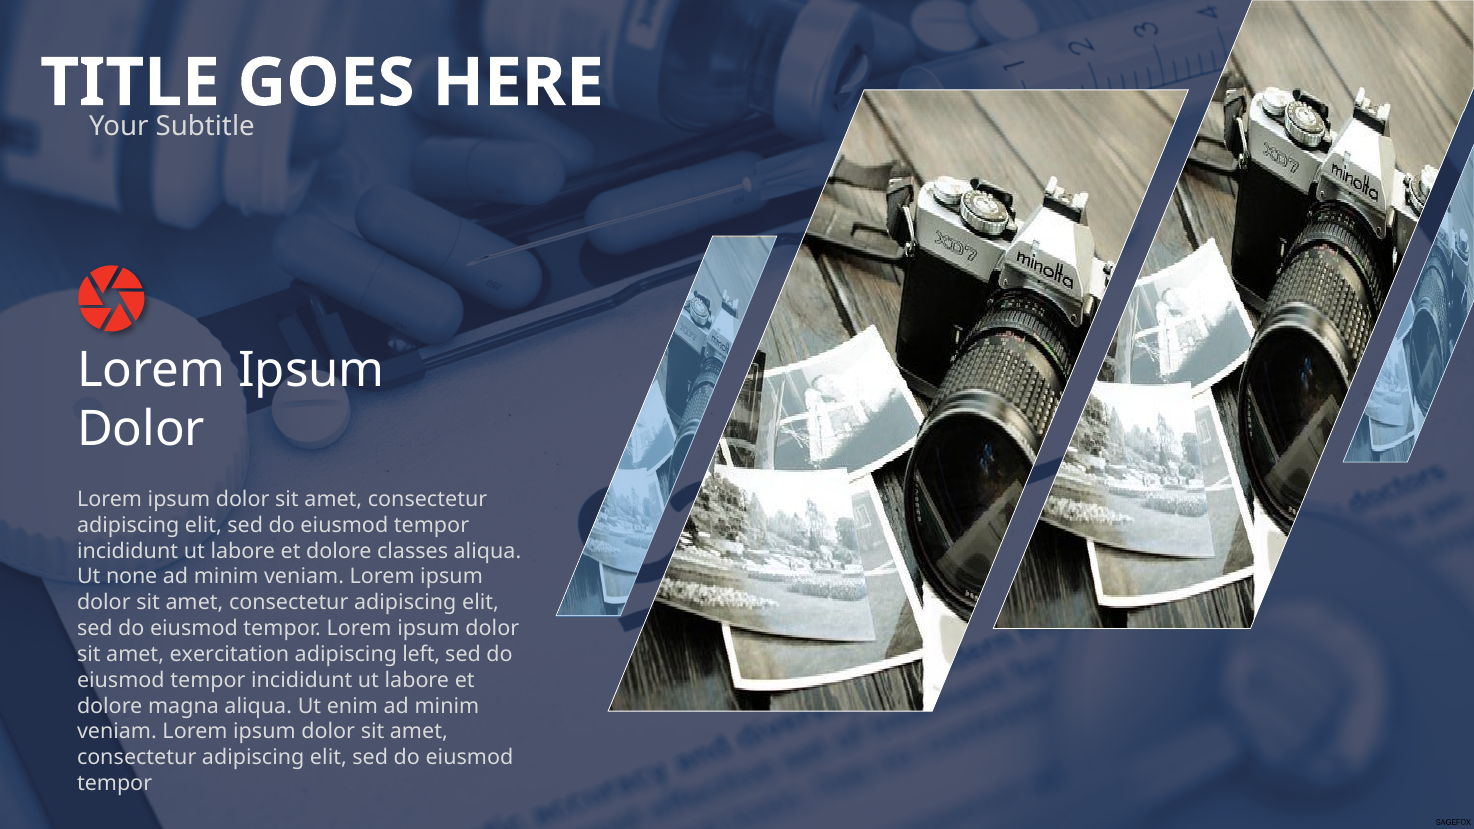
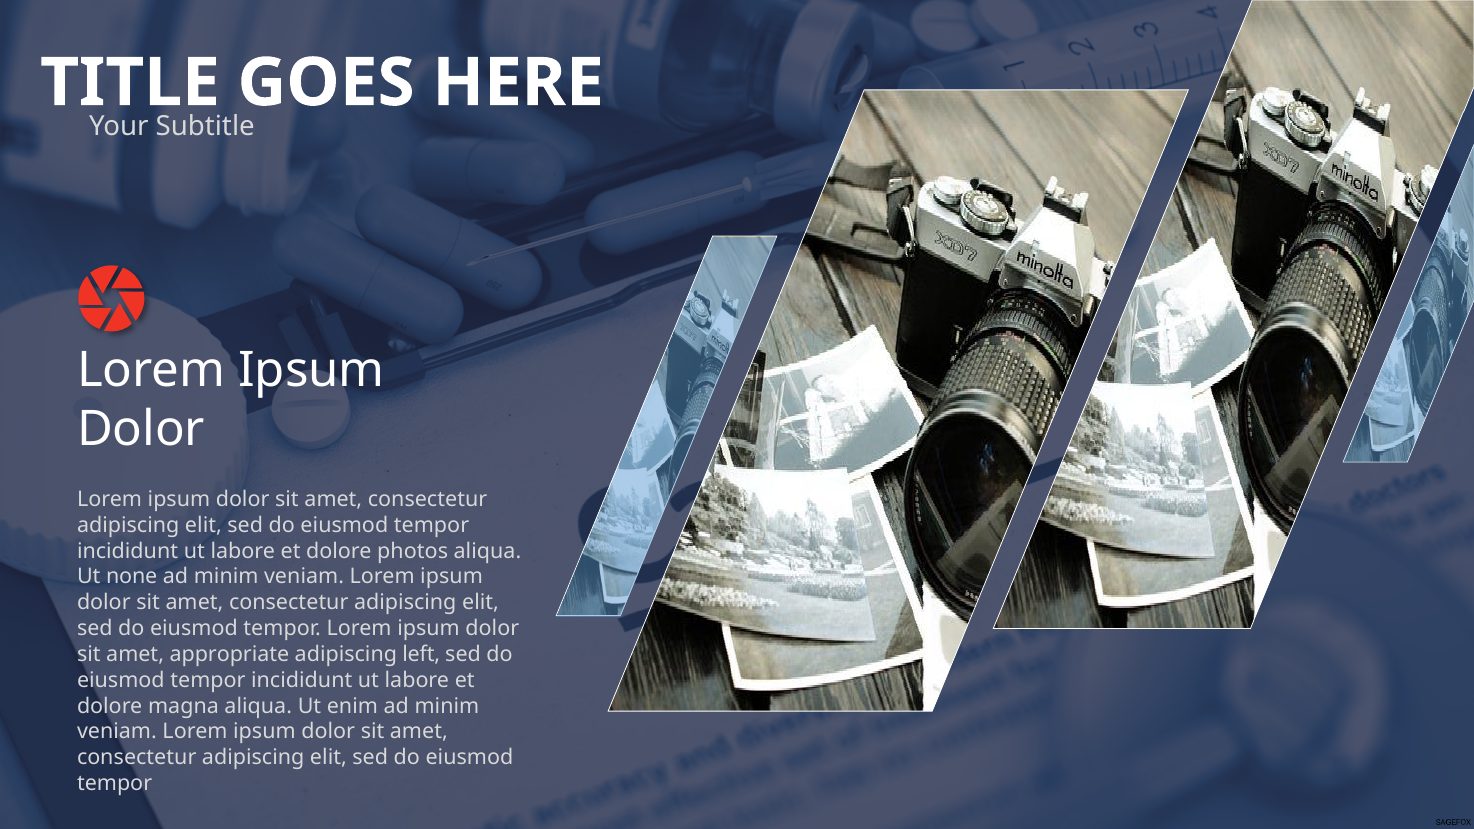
classes: classes -> photos (413, 551)
exercitation: exercitation -> appropriate (229, 654)
